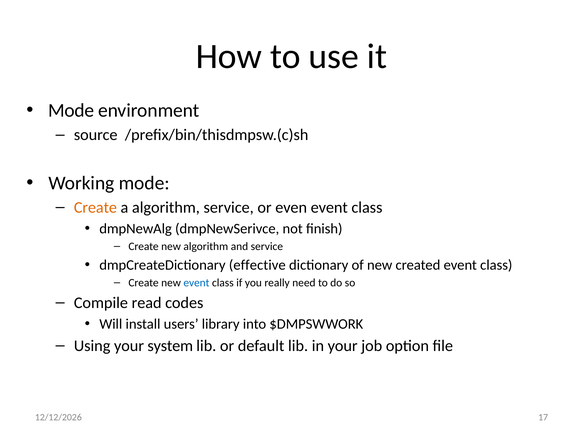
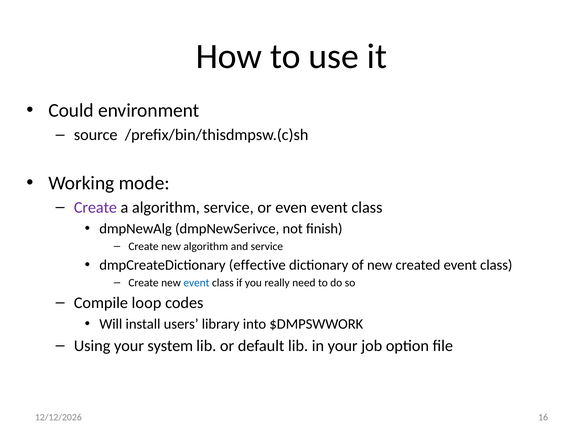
Mode: Mode -> Could (71, 111)
Create colour: orange -> purple (95, 208)
read: read -> loop (147, 303)
17: 17 -> 16 (543, 417)
